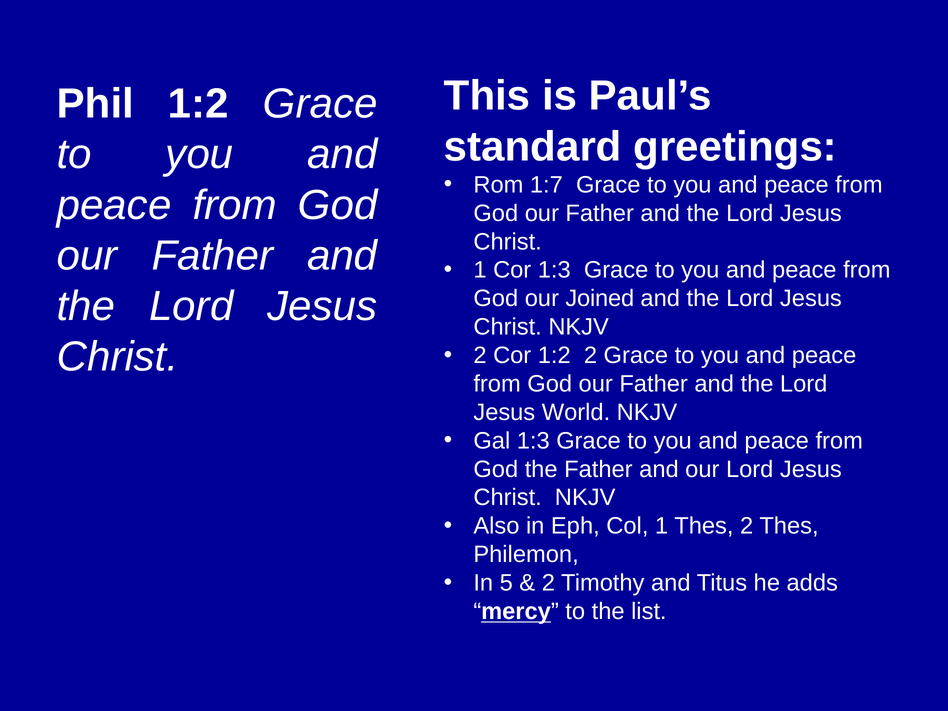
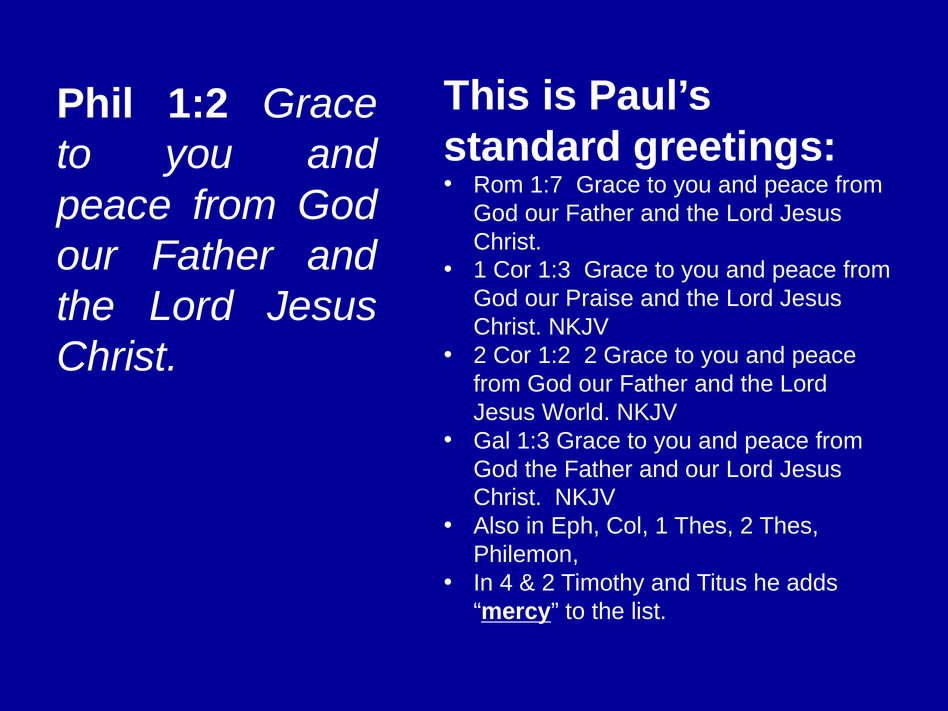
Joined: Joined -> Praise (600, 299)
5: 5 -> 4 (506, 583)
